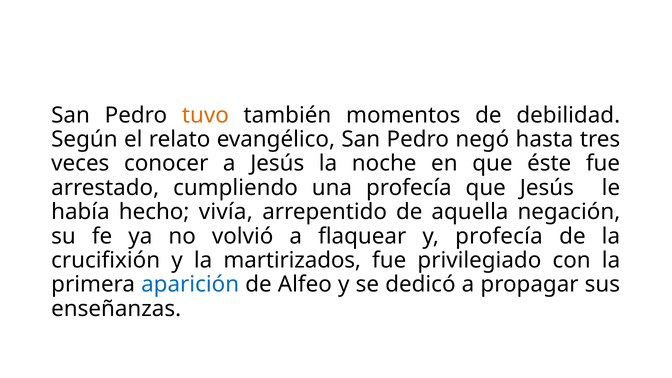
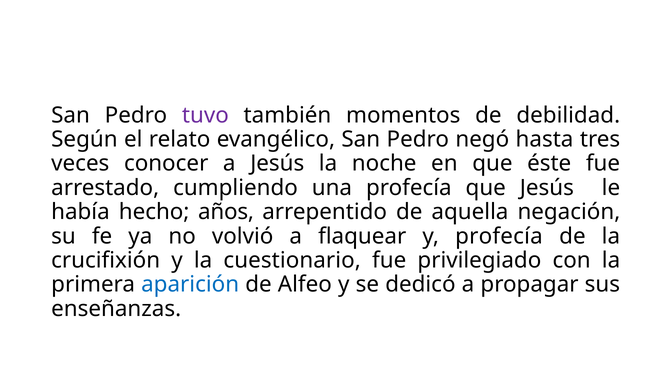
tuvo colour: orange -> purple (205, 115)
vivía: vivía -> años (226, 212)
martirizados: martirizados -> cuestionario (292, 260)
